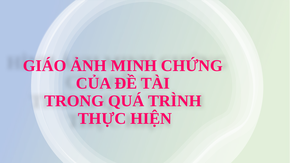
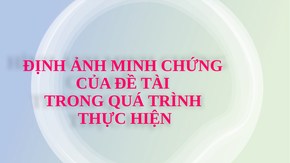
GIÁO: GIÁO -> ĐỊNH (45, 66)
